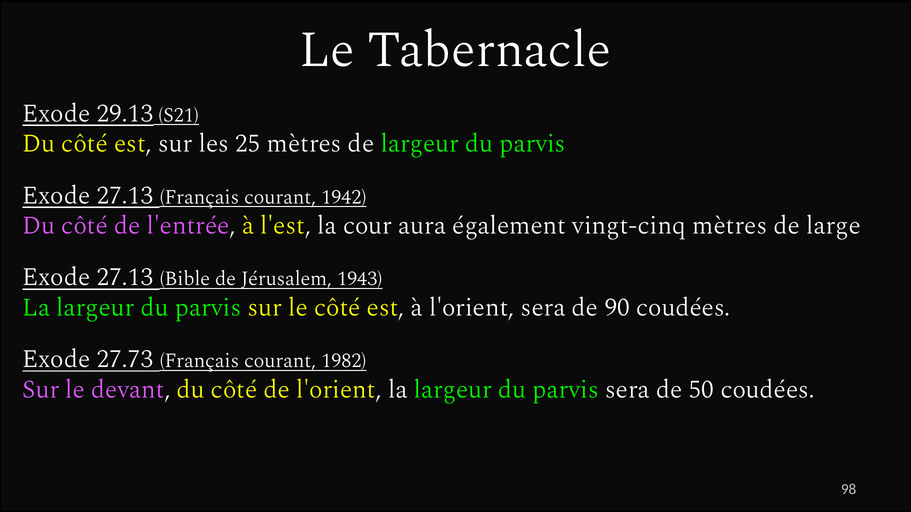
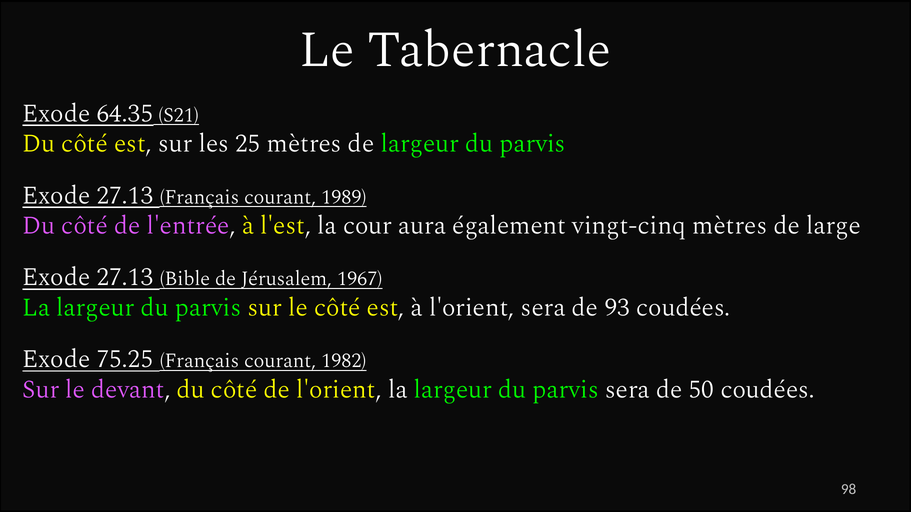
29.13: 29.13 -> 64.35 (125, 113)
1942: 1942 -> 1989 (344, 197)
1943: 1943 -> 1967 (360, 279)
90: 90 -> 93 (617, 308)
27.73: 27.73 -> 75.25 (125, 359)
